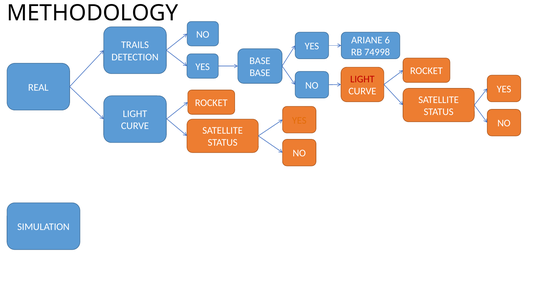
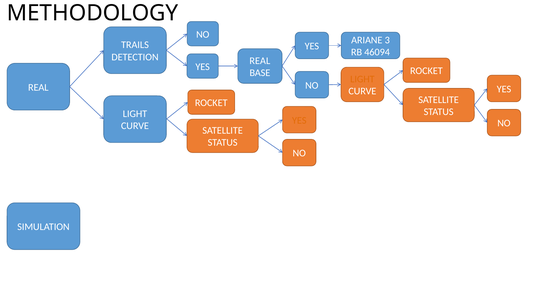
6: 6 -> 3 (387, 40)
74998: 74998 -> 46094 (377, 52)
BASE: BASE -> REAL (260, 61)
LIGHT colour: red -> orange (362, 79)
